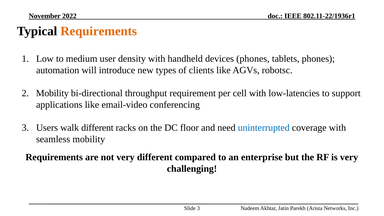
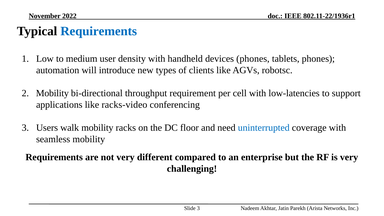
Requirements colour: orange -> blue (99, 31)
email-video: email-video -> racks-video (124, 105)
walk different: different -> mobility (97, 128)
